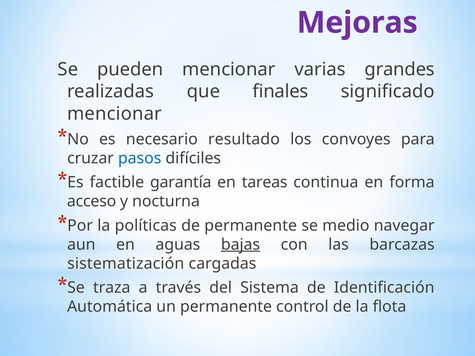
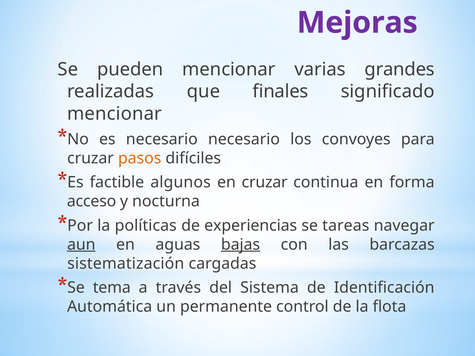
necesario resultado: resultado -> necesario (244, 139)
pasos colour: blue -> orange (140, 158)
garantía: garantía -> algunos (181, 182)
en tareas: tareas -> cruzar (265, 182)
de permanente: permanente -> experiencias (251, 226)
medio: medio -> tareas (346, 226)
aun underline: none -> present (81, 245)
traza: traza -> tema (112, 288)
